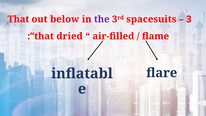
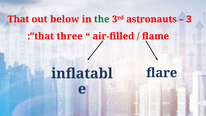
the colour: purple -> green (102, 19)
spacesuits: spacesuits -> astronauts (151, 19)
dried: dried -> three (70, 36)
